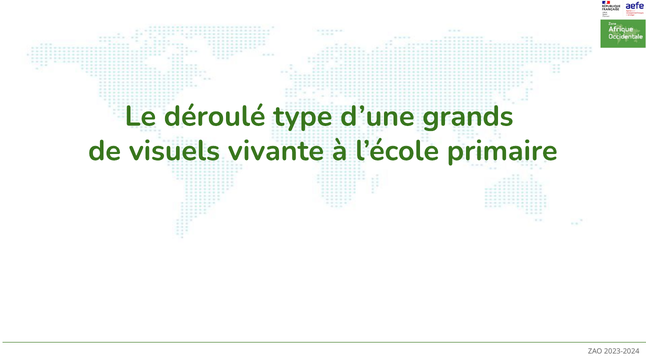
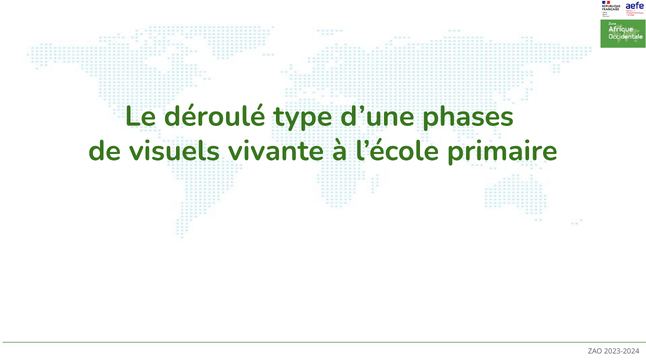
grands: grands -> phases (468, 116)
